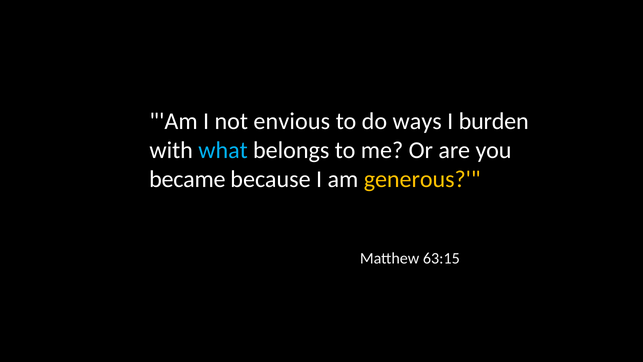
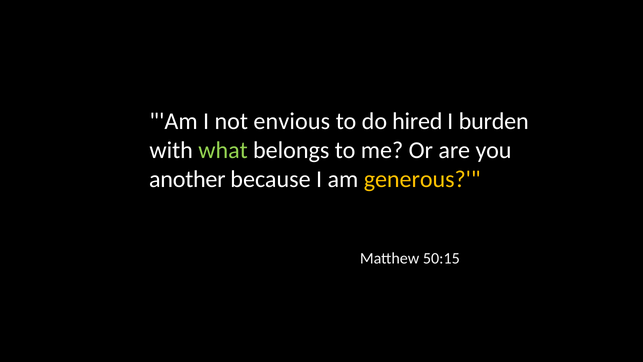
ways: ways -> hired (417, 121)
what colour: light blue -> light green (223, 150)
became: became -> another (187, 179)
63:15: 63:15 -> 50:15 (441, 258)
